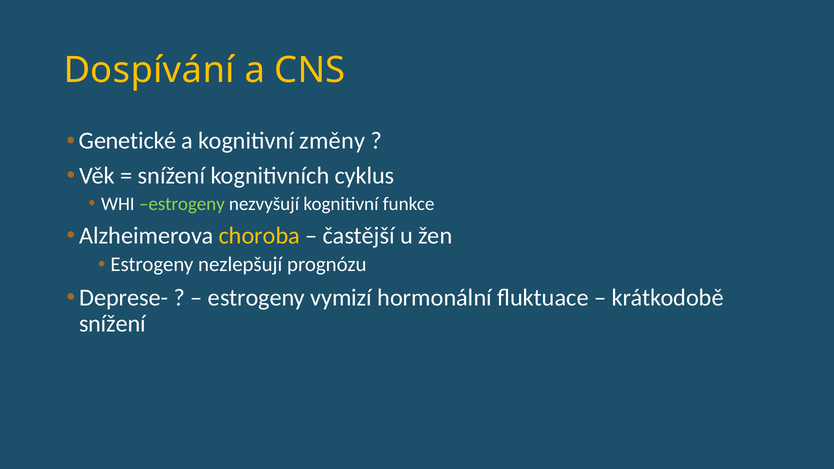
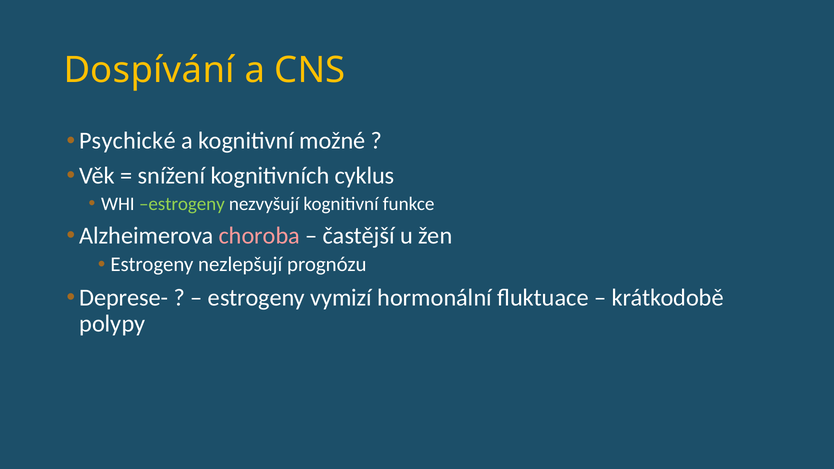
Genetické: Genetické -> Psychické (127, 141)
změny: změny -> možné (332, 141)
choroba colour: yellow -> pink (259, 236)
snížení: snížení -> polypy (112, 324)
